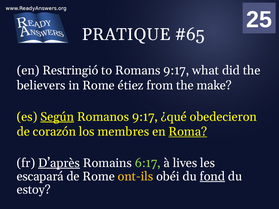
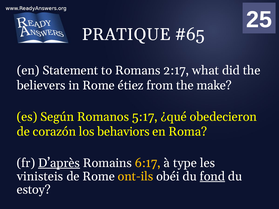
Restringió: Restringió -> Statement (70, 71)
Romans 9:17: 9:17 -> 2:17 (176, 71)
Según underline: present -> none (57, 117)
Romanos 9:17: 9:17 -> 5:17 (145, 117)
membres: membres -> behaviors (123, 132)
Roma underline: present -> none (188, 132)
6:17 colour: light green -> yellow (148, 163)
lives: lives -> type (185, 163)
escapará: escapará -> vinisteis (40, 177)
